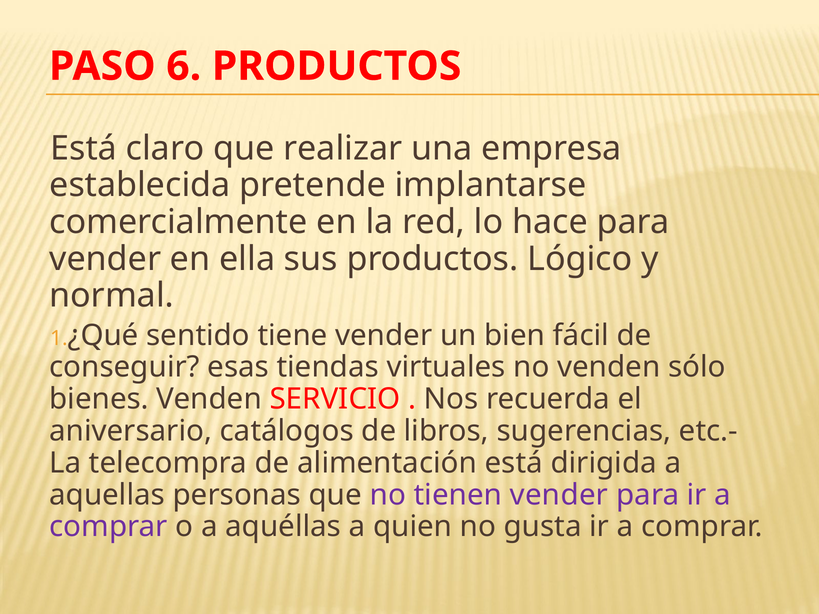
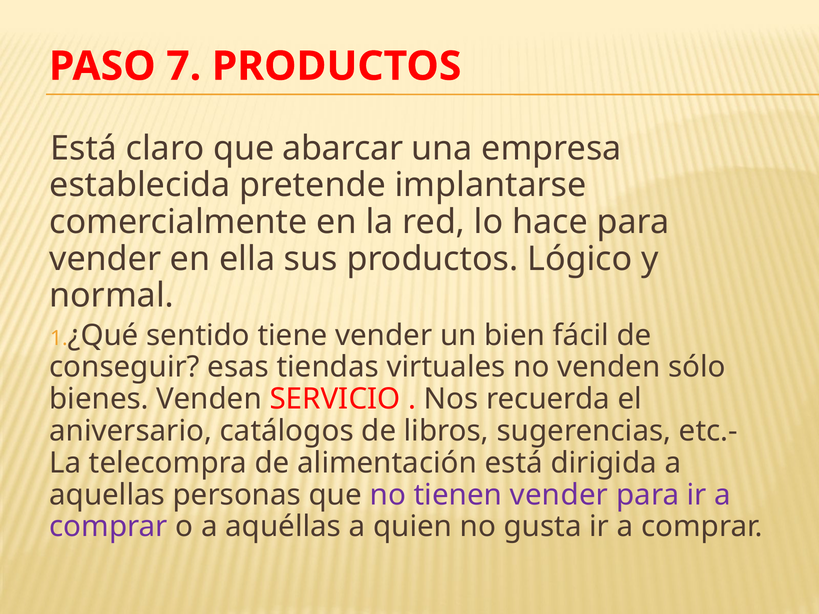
6: 6 -> 7 (184, 66)
realizar: realizar -> abarcar (343, 148)
